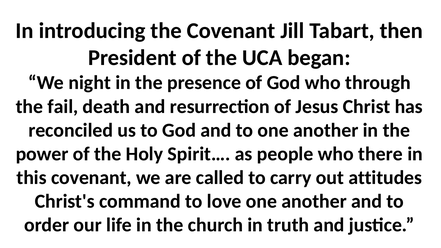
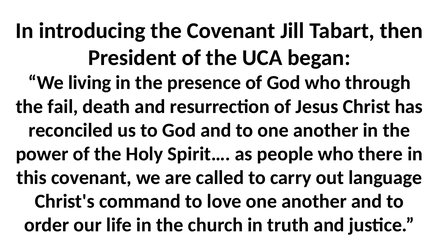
night: night -> living (90, 83)
attitudes: attitudes -> language (385, 178)
